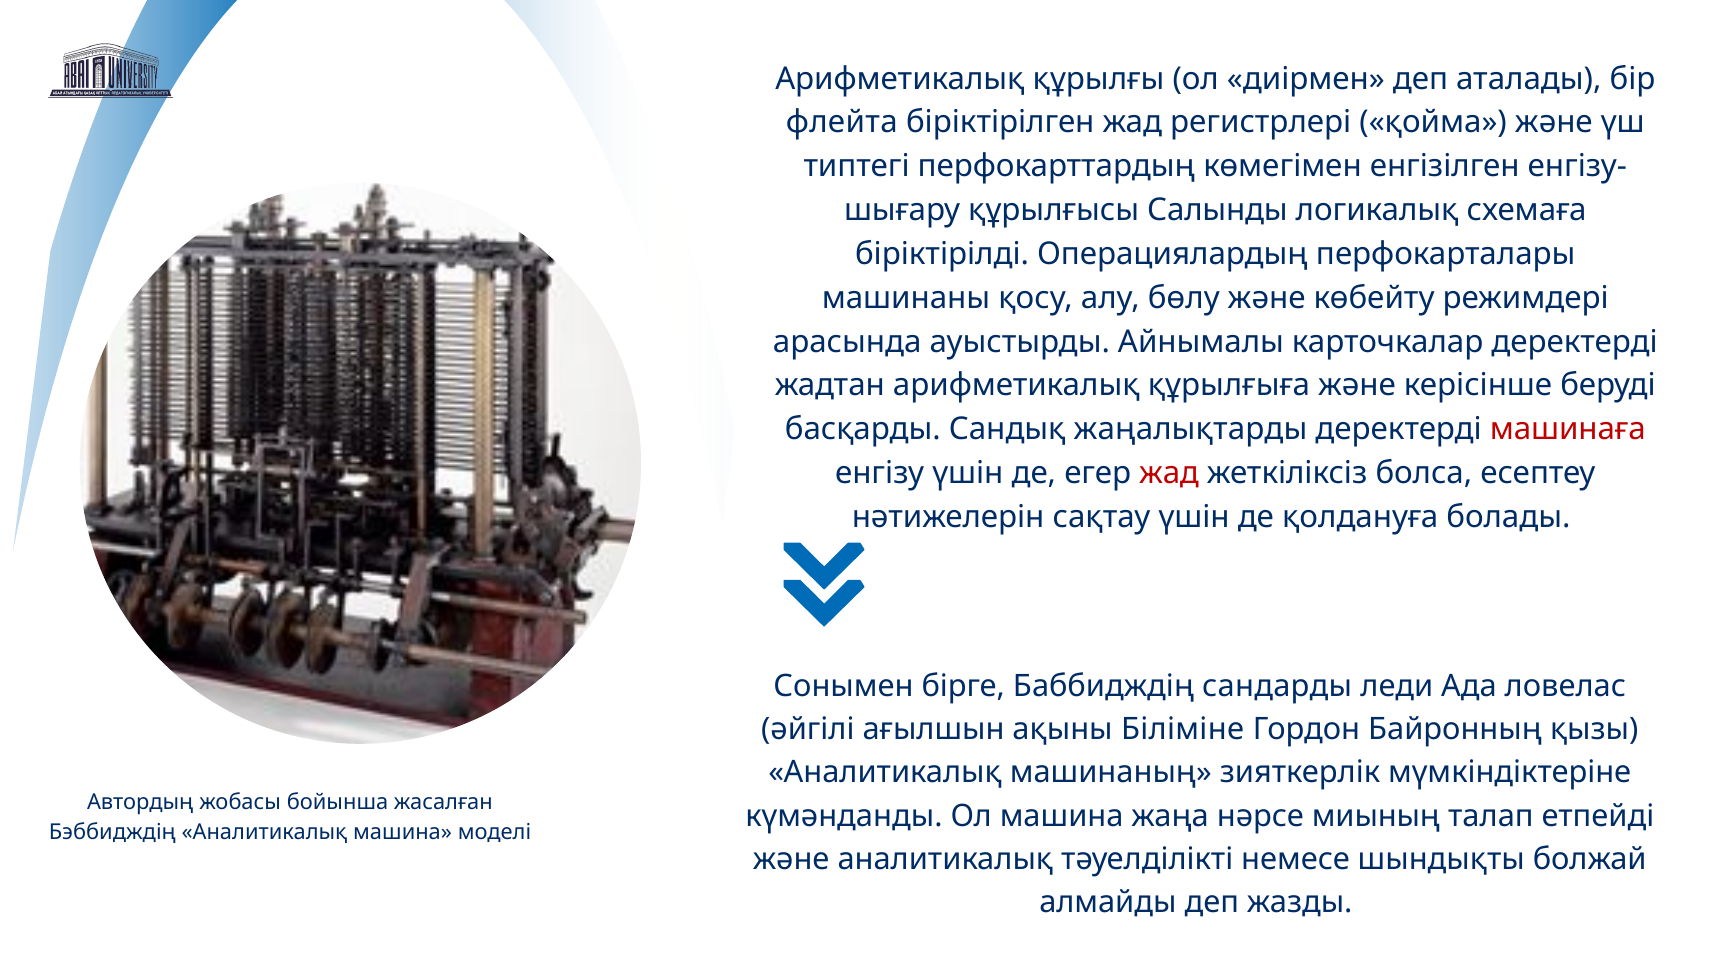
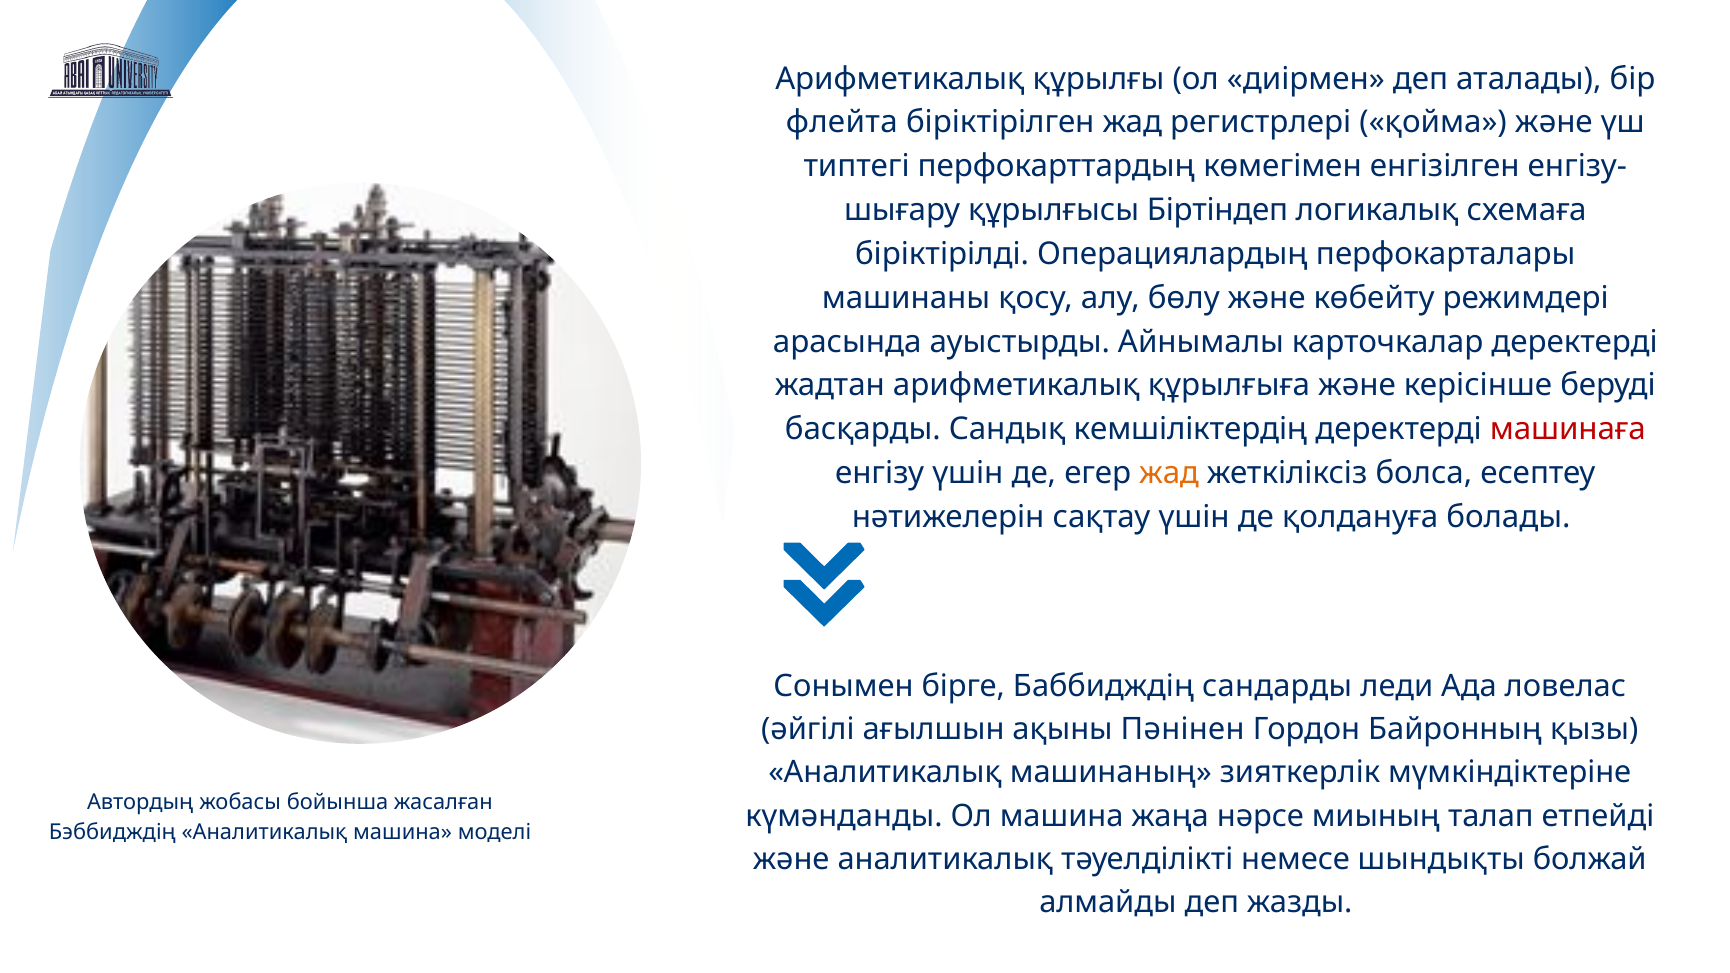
Салынды: Салынды -> Біртіндеп (1218, 210)
жаңалықтарды: жаңалықтарды -> кемшіліктердің (1191, 429)
жад colour: red -> orange (1169, 473)
Біліміне: Біліміне -> Пәнінен (1183, 730)
